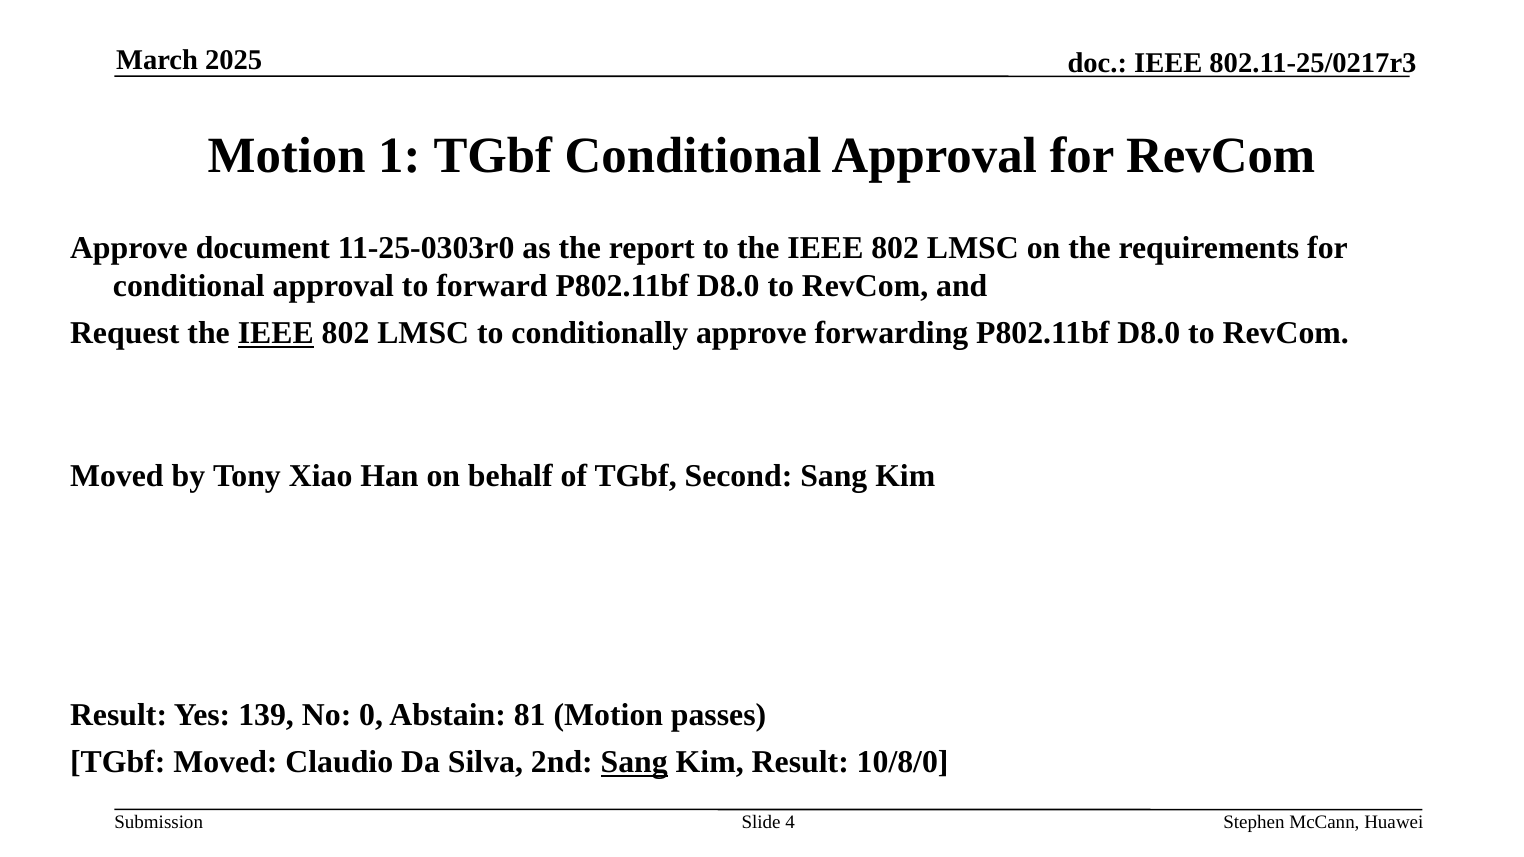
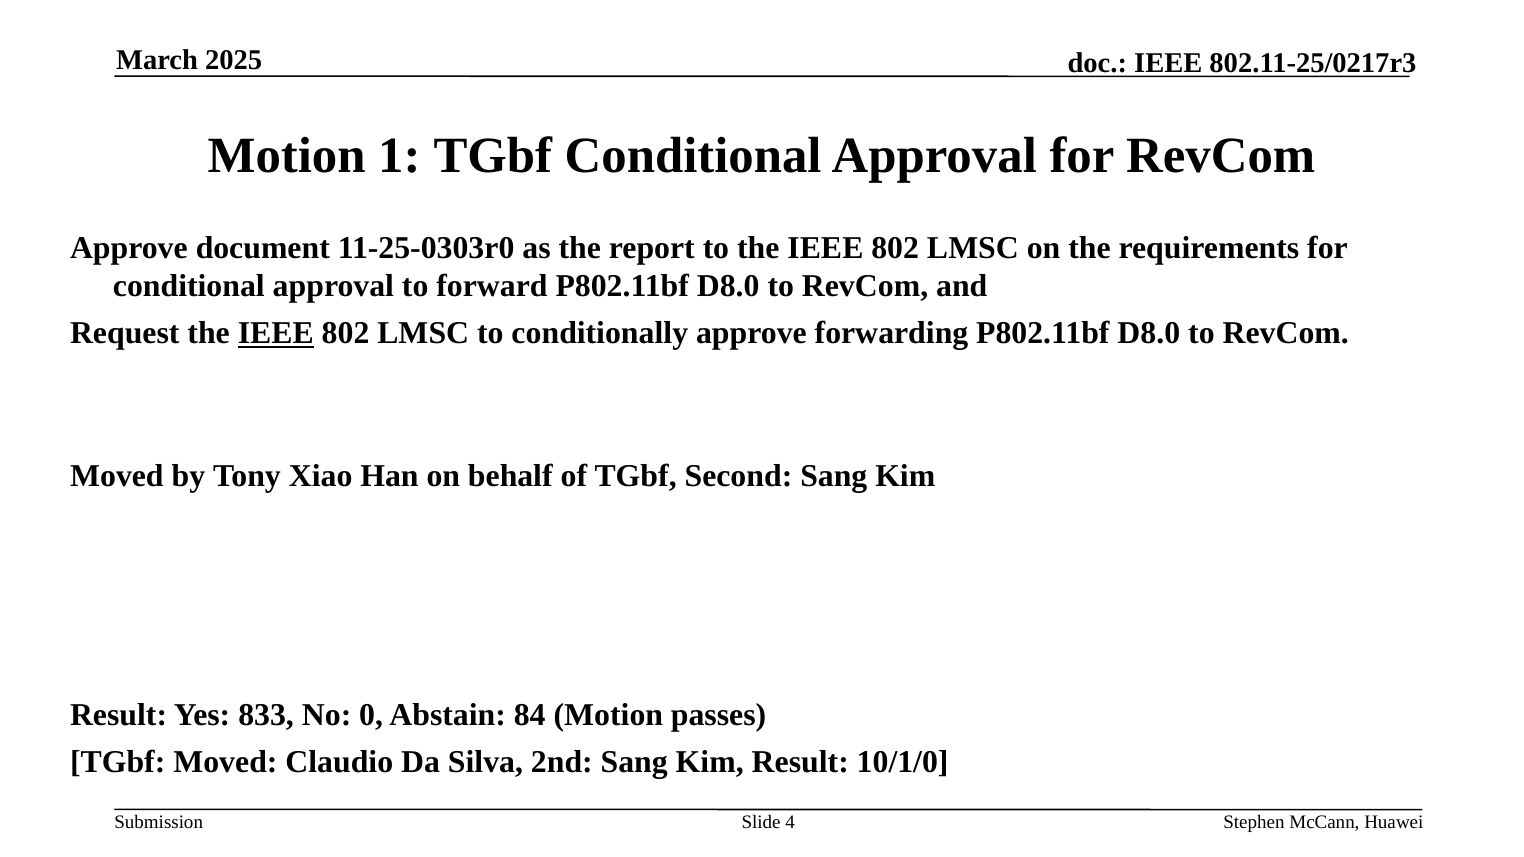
139: 139 -> 833 (266, 715)
81: 81 -> 84 (530, 715)
Sang underline: present -> none (634, 762)
10/8/0: 10/8/0 -> 10/1/0 (903, 762)
